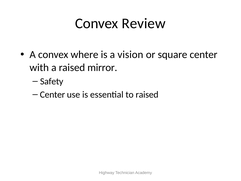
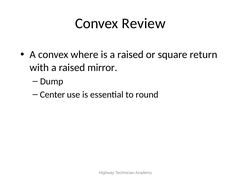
is a vision: vision -> raised (130, 55)
square center: center -> return (203, 55)
Safety: Safety -> Dump (52, 81)
to raised: raised -> round (147, 94)
